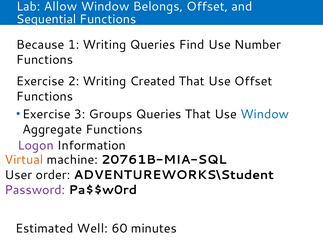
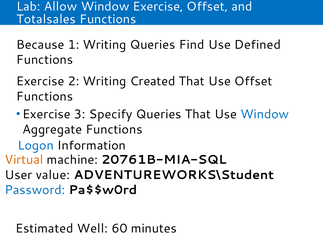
Window Belongs: Belongs -> Exercise (158, 6)
Sequential: Sequential -> Totalsales (46, 19)
Number: Number -> Defined (258, 44)
Groups: Groups -> Specify (111, 114)
Logon colour: purple -> blue (36, 145)
order: order -> value (53, 174)
Password colour: purple -> blue (35, 190)
